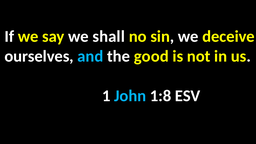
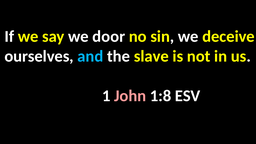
shall: shall -> door (109, 36)
good: good -> slave (151, 56)
John colour: light blue -> pink (130, 96)
